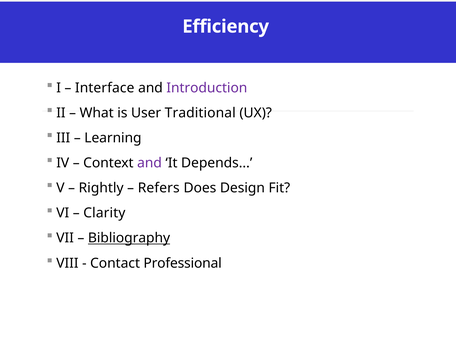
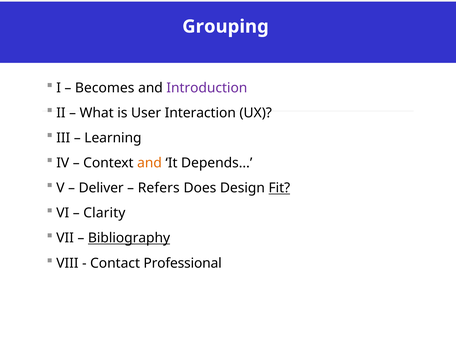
Efficiency: Efficiency -> Grouping (226, 27)
Interface: Interface -> Becomes (105, 88)
Traditional: Traditional -> Interaction (200, 113)
and colour: purple -> orange (150, 163)
Rightly: Rightly -> Deliver (101, 188)
Fit underline: none -> present (279, 188)
